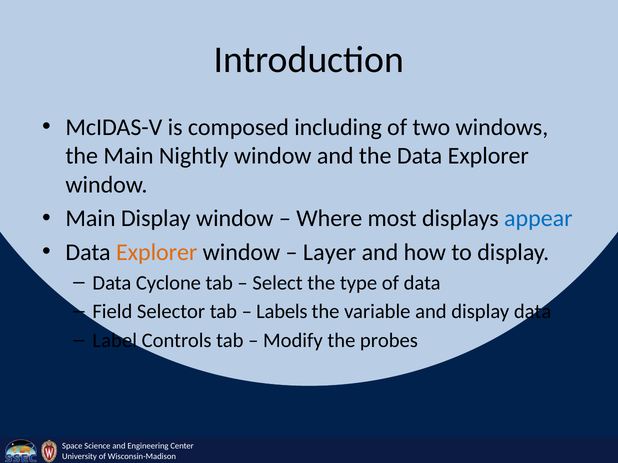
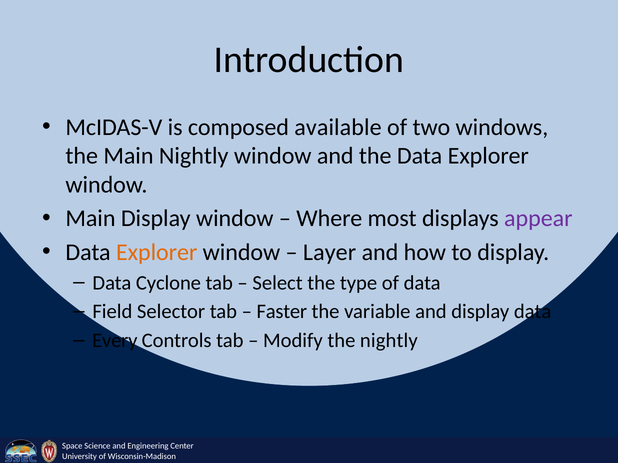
including: including -> available (338, 127)
appear colour: blue -> purple (538, 219)
Labels: Labels -> Faster (282, 312)
Label: Label -> Every (115, 341)
the probes: probes -> nightly (389, 341)
